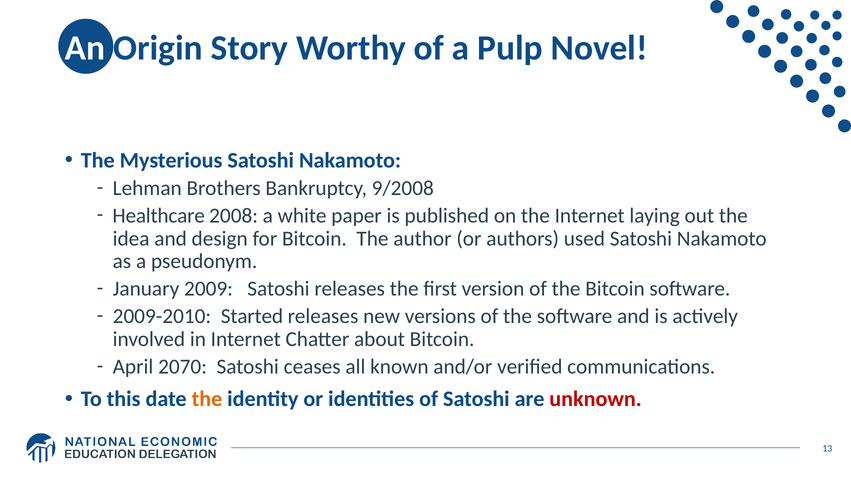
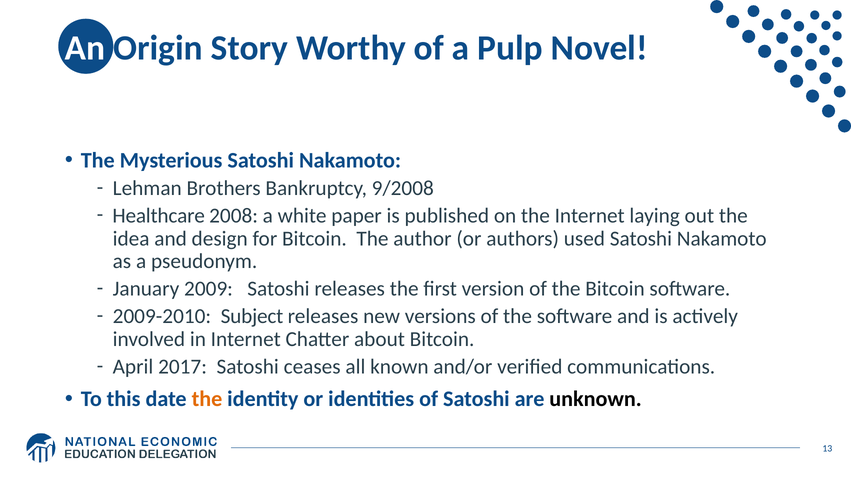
Started: Started -> Subject (252, 316)
2070: 2070 -> 2017 (183, 366)
unknown colour: red -> black (596, 399)
